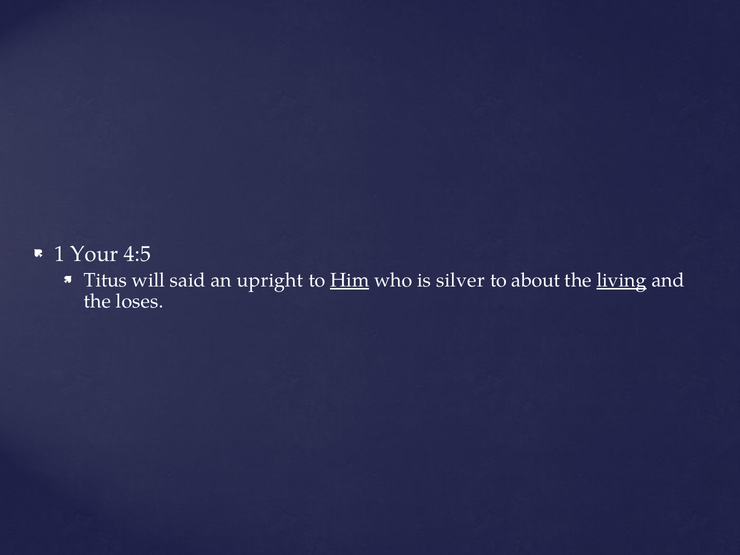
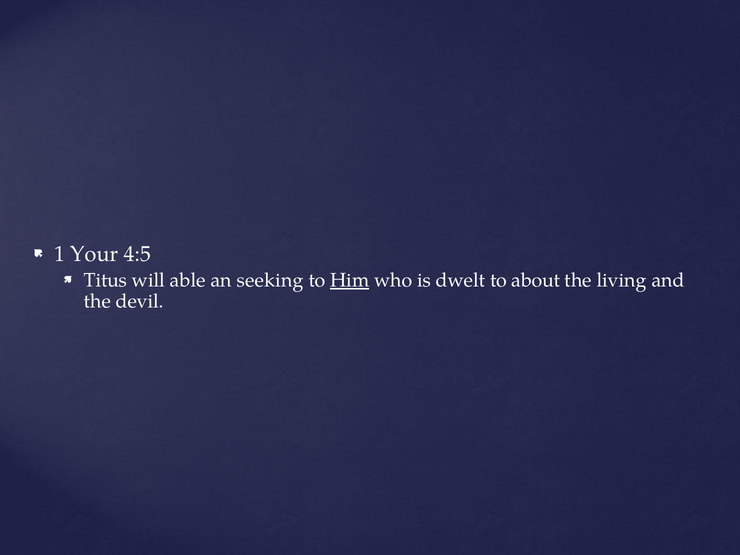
said: said -> able (188, 280)
upright: upright -> seeking (270, 280)
silver: silver -> dwelt (461, 280)
living underline: present -> none (622, 280)
loses: loses -> devil (140, 302)
